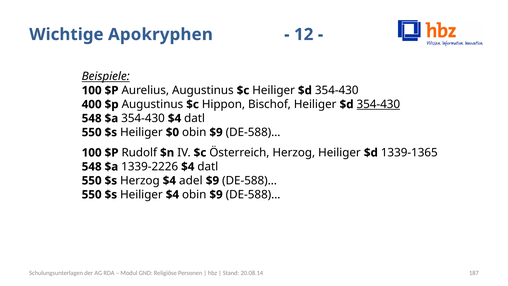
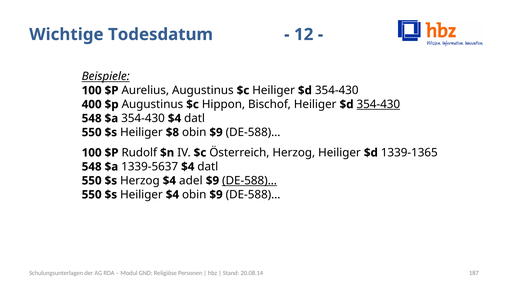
Apokryphen: Apokryphen -> Todesdatum (161, 34)
$0: $0 -> $8 (172, 132)
1339-2226: 1339-2226 -> 1339-5637 (150, 167)
DE-588)… underline: none -> present (250, 180)
